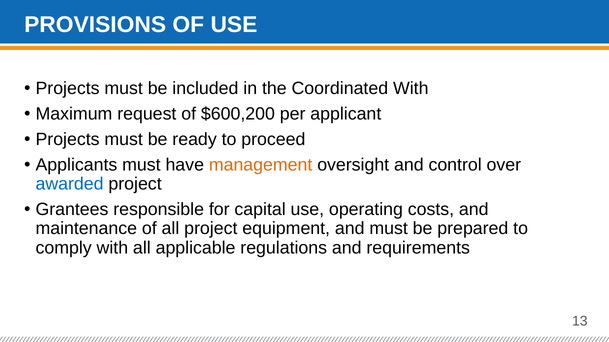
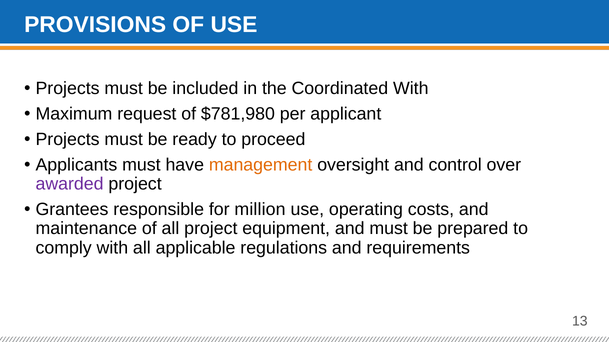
$600,200: $600,200 -> $781,980 (238, 114)
awarded colour: blue -> purple (70, 184)
capital: capital -> million (260, 210)
